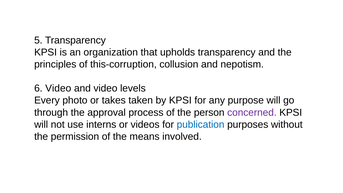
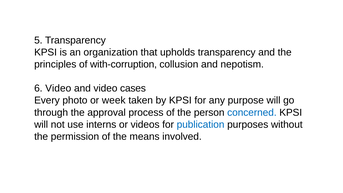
this-corruption: this-corruption -> with-corruption (124, 64)
levels: levels -> cases (133, 88)
takes: takes -> week (114, 100)
concerned colour: purple -> blue (252, 112)
